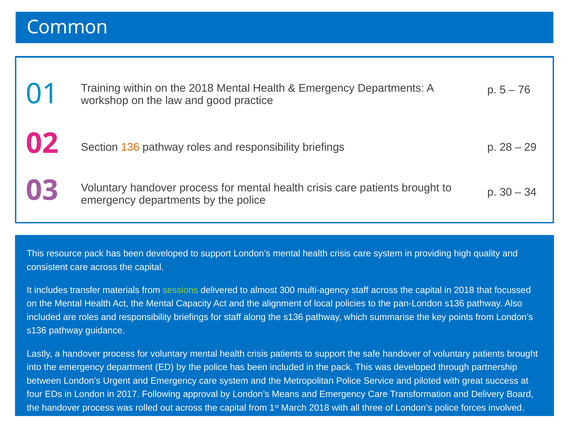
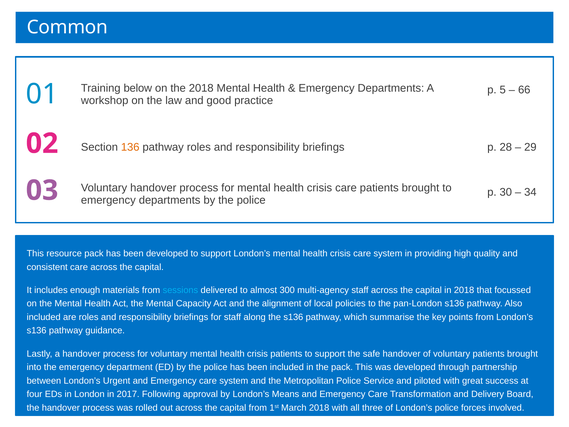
76: 76 -> 66 (524, 90)
within: within -> below (138, 88)
transfer: transfer -> enough (85, 290)
sessions colour: light green -> light blue (180, 290)
